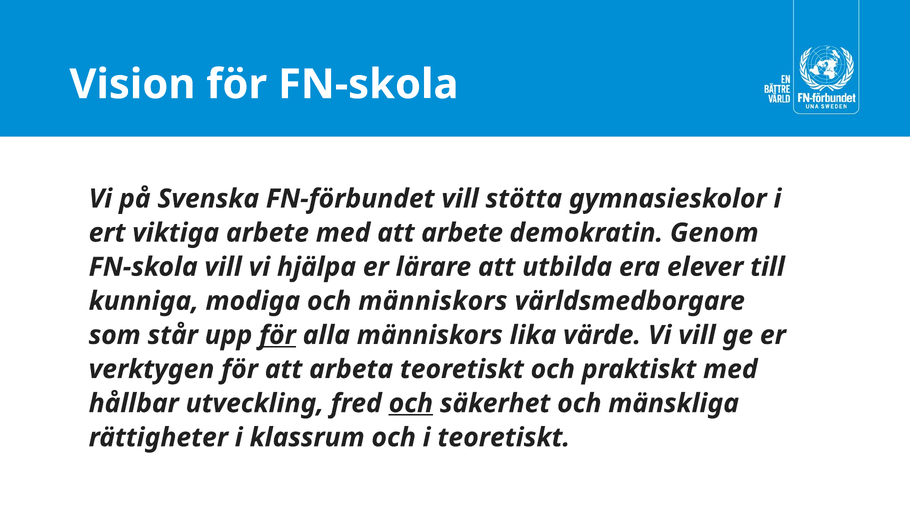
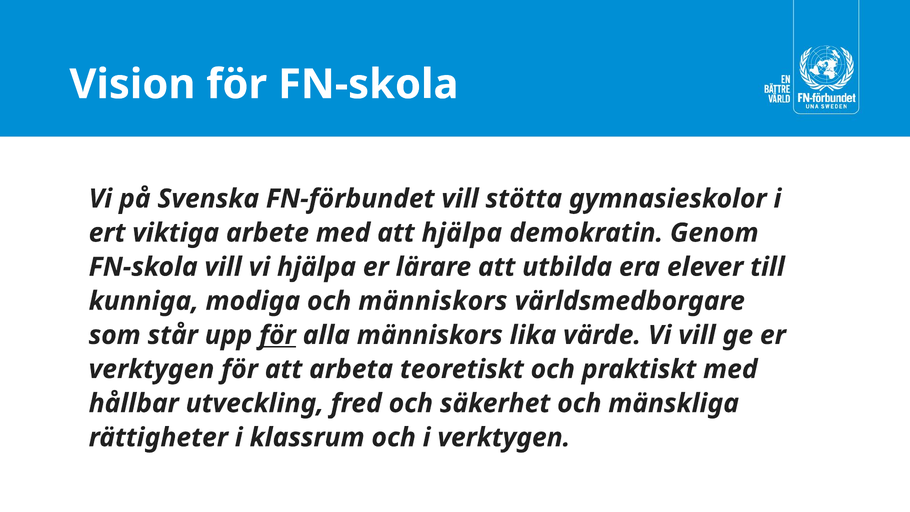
att arbete: arbete -> hjälpa (462, 233)
och underline: present -> none (411, 403)
i teoretiskt: teoretiskt -> verktygen (504, 437)
